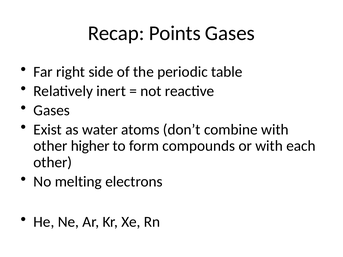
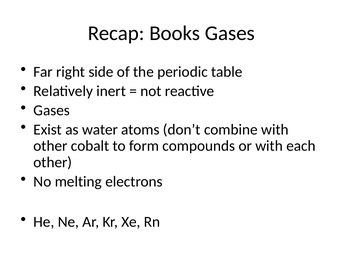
Points: Points -> Books (175, 33)
higher: higher -> cobalt (90, 146)
